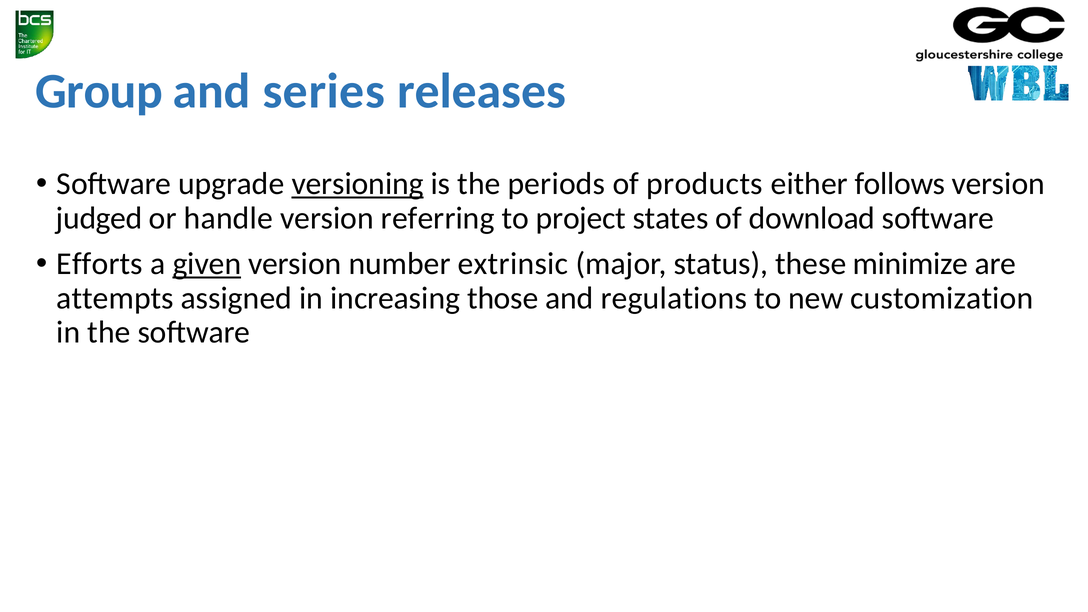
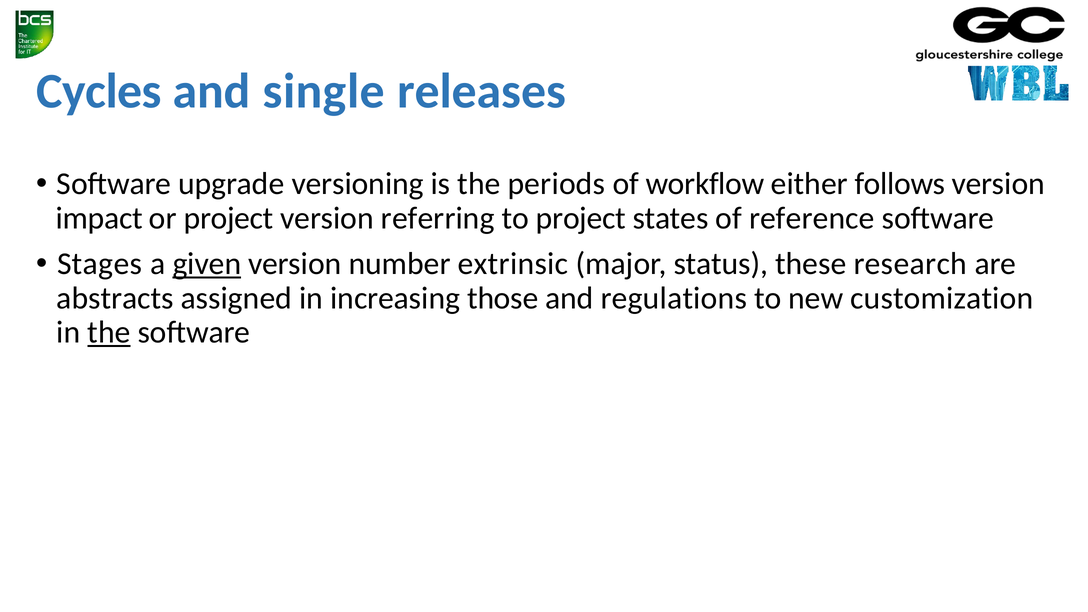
Group: Group -> Cycles (99, 91)
series: series -> single (324, 91)
versioning underline: present -> none (358, 184)
products: products -> workflow (705, 184)
judged: judged -> impact (99, 218)
or handle: handle -> project (229, 218)
download: download -> reference (812, 218)
Efforts: Efforts -> Stages (100, 264)
minimize: minimize -> research (910, 264)
attempts: attempts -> abstracts (115, 298)
the underline: none -> present (109, 332)
